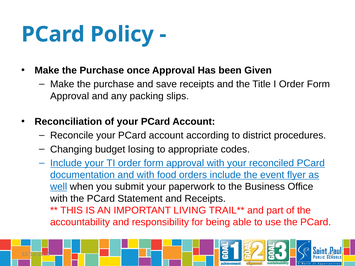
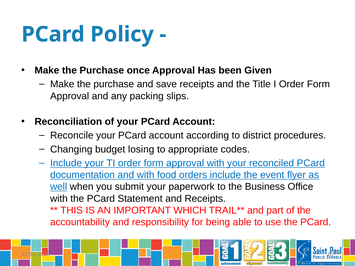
LIVING: LIVING -> WHICH (190, 211)
